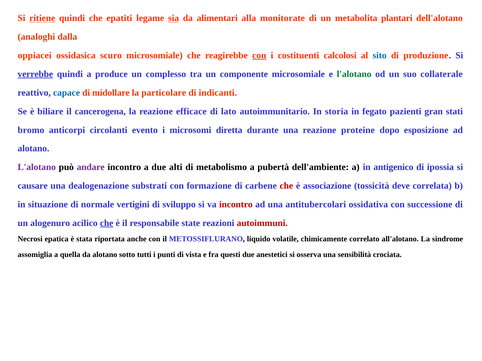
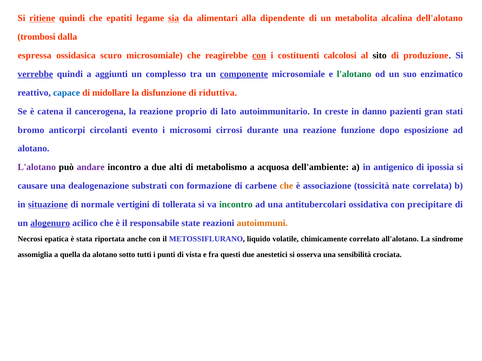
monitorate: monitorate -> dipendente (282, 18)
plantari: plantari -> alcalina (397, 18)
analoghi: analoghi -> trombosi (36, 37)
oppiacei: oppiacei -> espressa (35, 56)
sito colour: blue -> black (380, 56)
produce: produce -> aggiunti (111, 74)
componente underline: none -> present (244, 74)
collaterale: collaterale -> enzimatico (442, 74)
particolare: particolare -> disfunzione (164, 93)
indicanti: indicanti -> riduttiva (218, 93)
biliare: biliare -> catena (50, 111)
efficace: efficace -> proprio (191, 111)
storia: storia -> creste (337, 111)
fegato: fegato -> danno (375, 111)
diretta: diretta -> cirrosi (229, 130)
proteine: proteine -> funzione (358, 130)
pubertà: pubertà -> acquosa (273, 167)
che colour: red -> orange (286, 186)
deve: deve -> nate (401, 186)
situazione underline: none -> present (48, 205)
sviluppo: sviluppo -> tollerata (179, 205)
incontro colour: red -> green (236, 205)
successione: successione -> precipitare (430, 205)
alogenuro underline: none -> present (50, 223)
che underline: present -> none (107, 223)
autoimmuni colour: red -> orange (262, 223)
